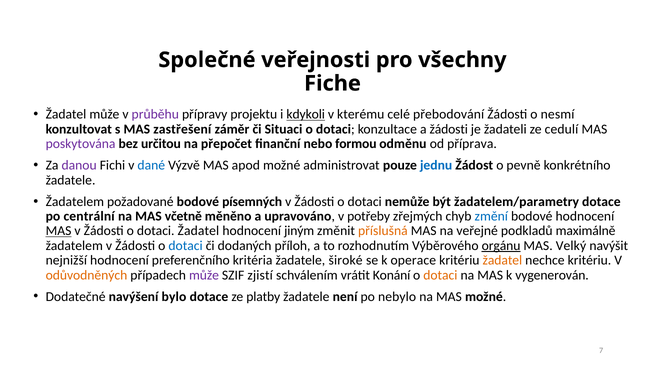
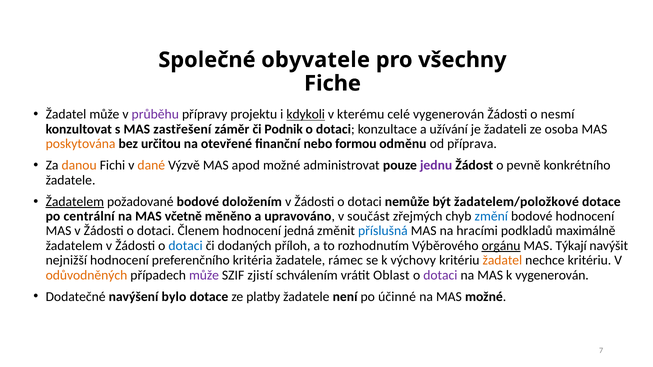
veřejnosti: veřejnosti -> obyvatele (316, 60)
celé přebodování: přebodování -> vygenerován (449, 115)
Situaci: Situaci -> Podnik (284, 129)
a žádosti: žádosti -> užívání (449, 129)
cedulí: cedulí -> osoba (562, 129)
poskytována colour: purple -> orange (81, 144)
přepočet: přepočet -> otevřené (227, 144)
danou colour: purple -> orange (79, 166)
dané colour: blue -> orange (151, 166)
jednu colour: blue -> purple (436, 166)
Žadatelem underline: none -> present (75, 202)
písemných: písemných -> doložením (252, 202)
žadatelem/parametry: žadatelem/parametry -> žadatelem/položkové (516, 202)
potřeby: potřeby -> součást (368, 216)
MAS underline: present -> none (59, 231)
dotaci Žadatel: Žadatel -> Členem (198, 231)
jiným: jiným -> jedná (299, 231)
příslušná colour: orange -> blue (383, 231)
veřejné: veřejné -> hracími (477, 231)
Velký: Velký -> Týkají (571, 246)
široké: široké -> rámec (346, 261)
operace: operace -> výchovy (413, 261)
Konání: Konání -> Oblast (391, 275)
dotaci colour: orange -> purple (440, 275)
nebylo: nebylo -> účinné (397, 297)
